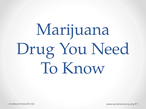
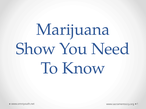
Drug: Drug -> Show (36, 49)
